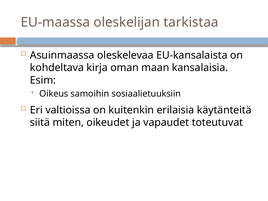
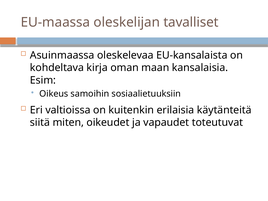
tarkistaa: tarkistaa -> tavalliset (191, 22)
